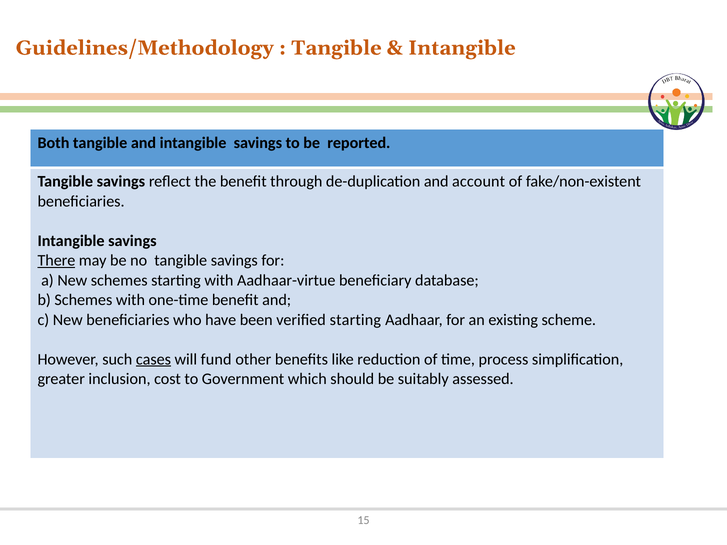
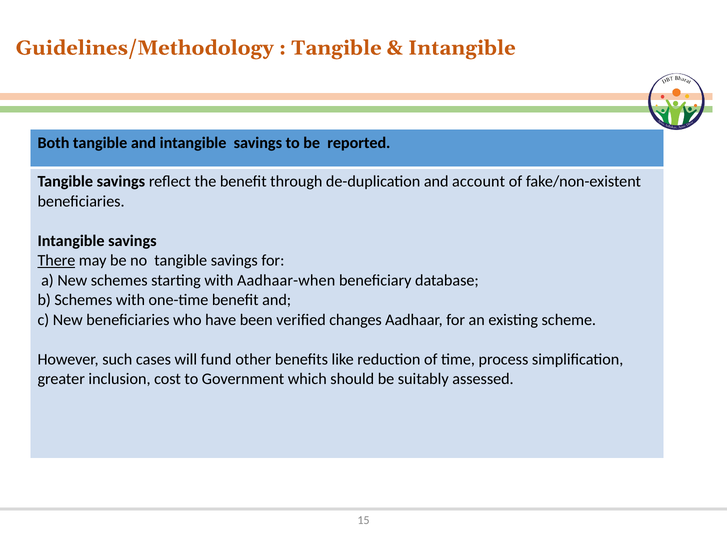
Aadhaar-virtue: Aadhaar-virtue -> Aadhaar-when (286, 280)
verified starting: starting -> changes (356, 320)
cases underline: present -> none (153, 359)
